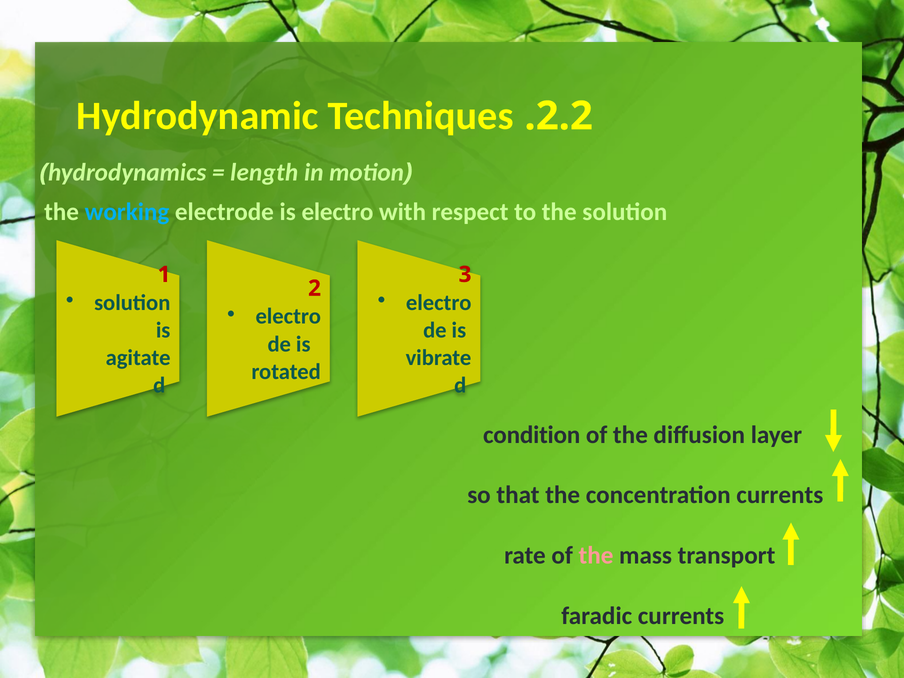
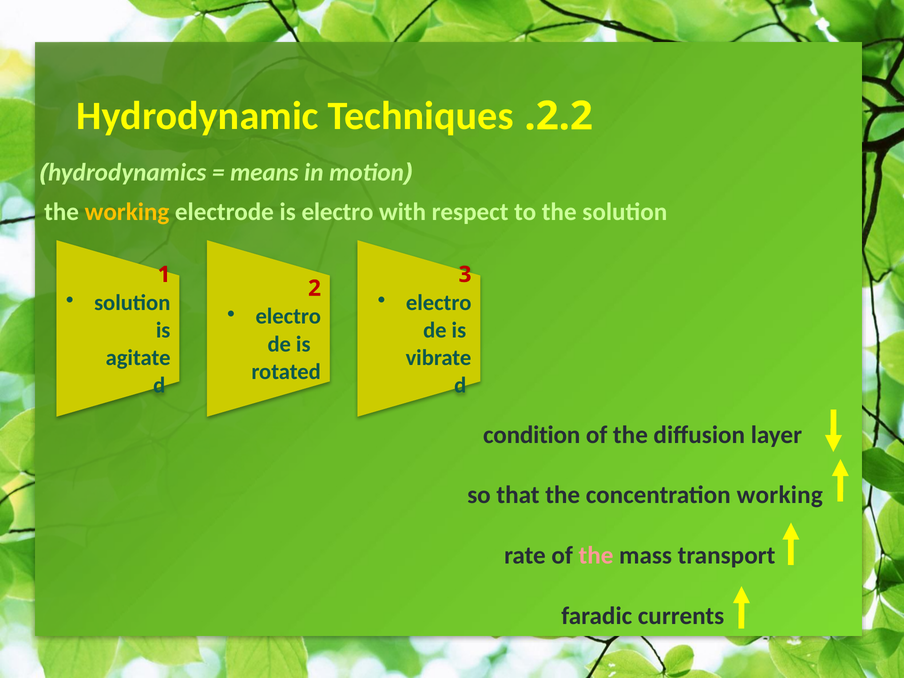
length: length -> means (264, 172)
working colour: light blue -> yellow (127, 212)
concentration currents: currents -> working (780, 495)
